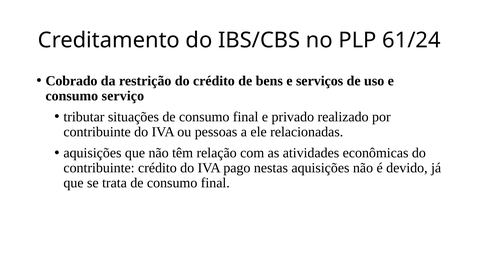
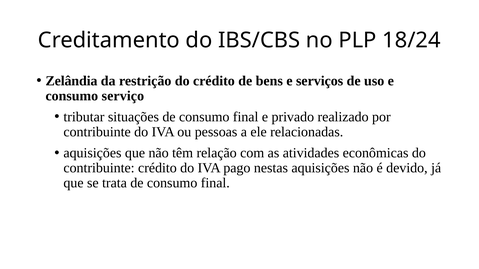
61/24: 61/24 -> 18/24 (411, 40)
Cobrado: Cobrado -> Zelândia (71, 81)
